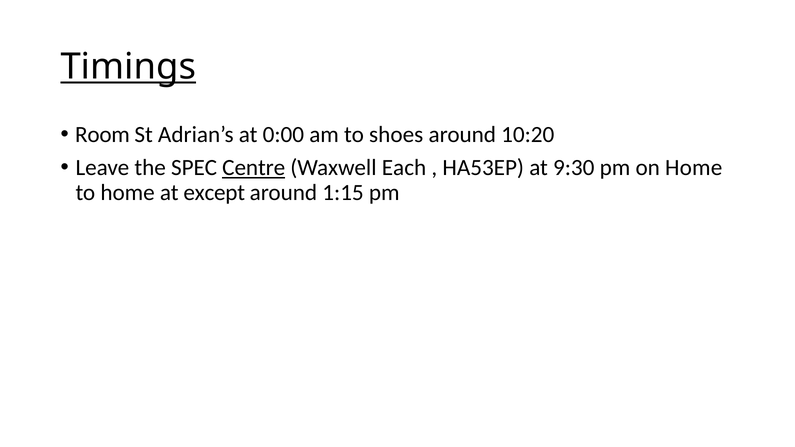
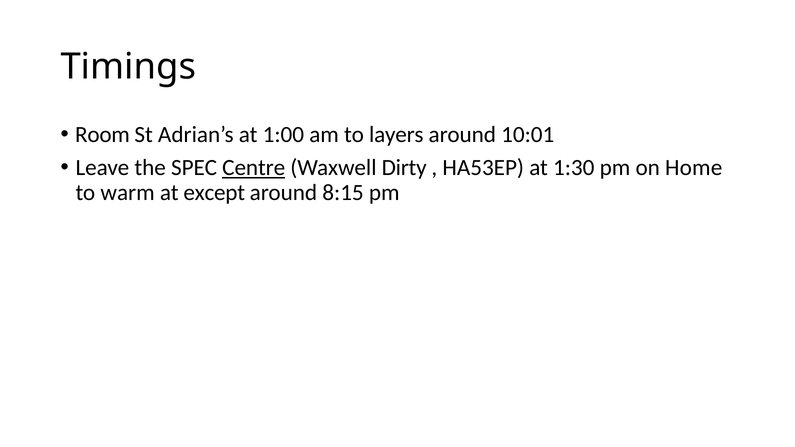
Timings underline: present -> none (128, 67)
0:00: 0:00 -> 1:00 (283, 134)
shoes: shoes -> layers (396, 134)
10:20: 10:20 -> 10:01 (528, 134)
Each: Each -> Dirty (404, 168)
9:30: 9:30 -> 1:30 (574, 168)
to home: home -> warm (128, 193)
1:15: 1:15 -> 8:15 (343, 193)
